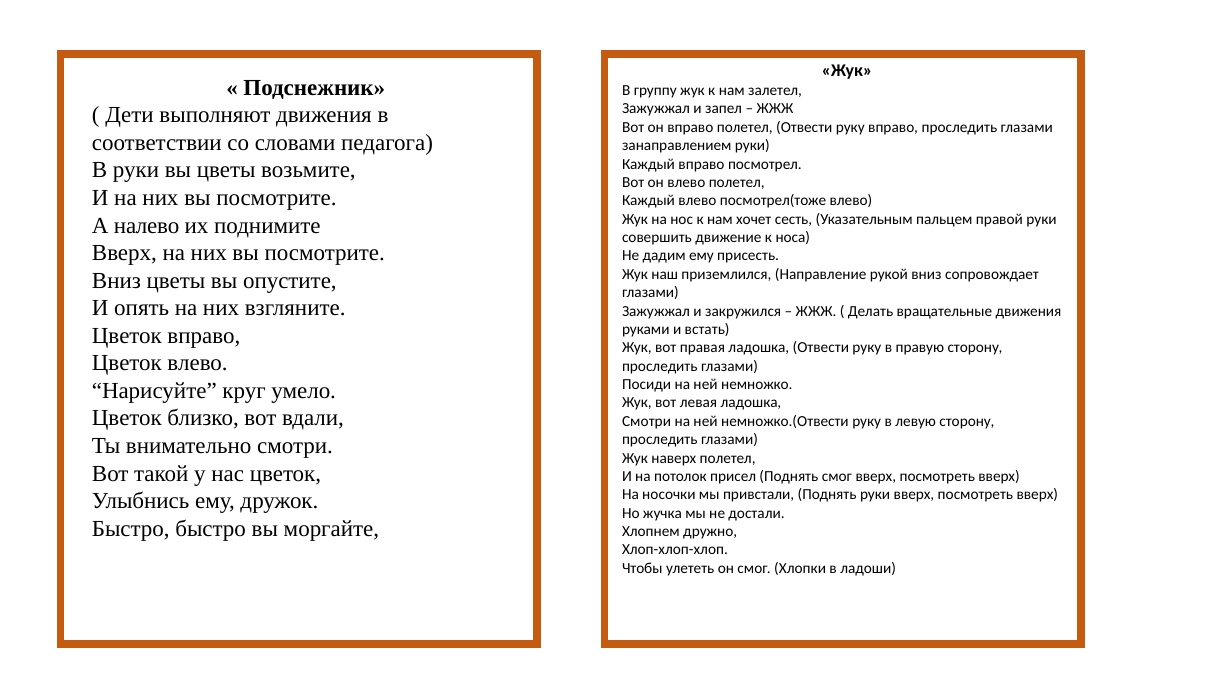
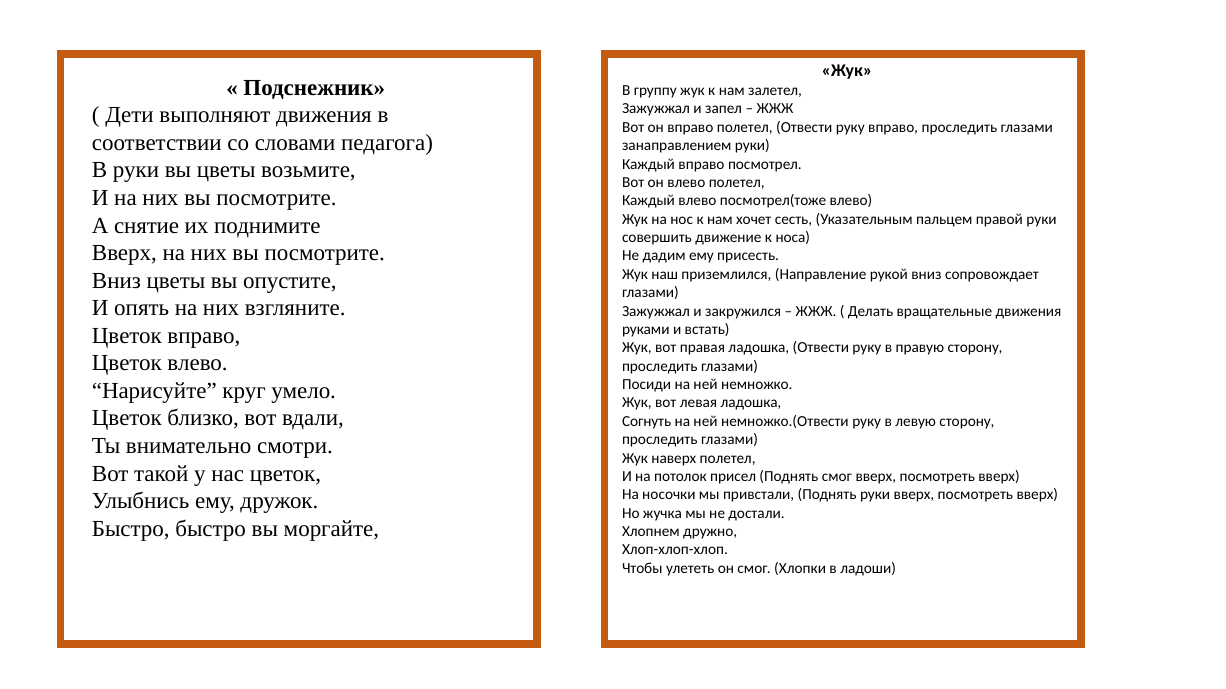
налево: налево -> снятие (147, 226)
Смотри: Смотри -> Согнуть (647, 422)
